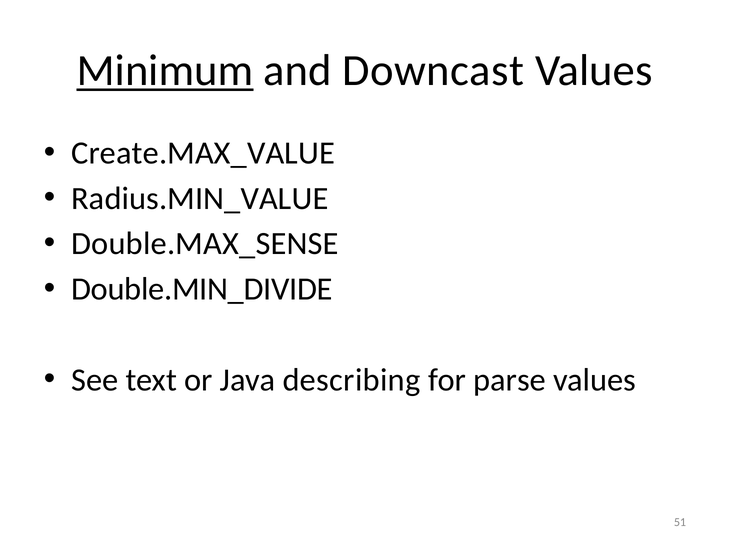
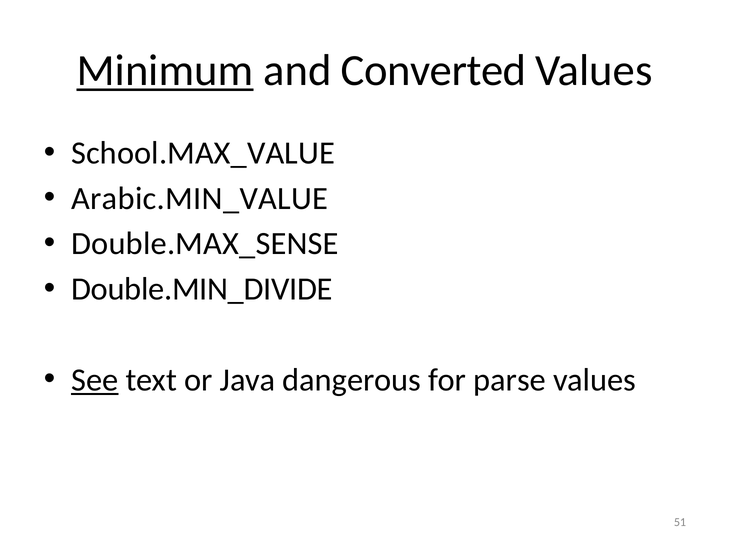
Downcast: Downcast -> Converted (434, 71)
Create.MAX_VALUE: Create.MAX_VALUE -> School.MAX_VALUE (203, 153)
Radius.MIN_VALUE: Radius.MIN_VALUE -> Arabic.MIN_VALUE (200, 199)
See underline: none -> present (95, 380)
describing: describing -> dangerous (352, 380)
